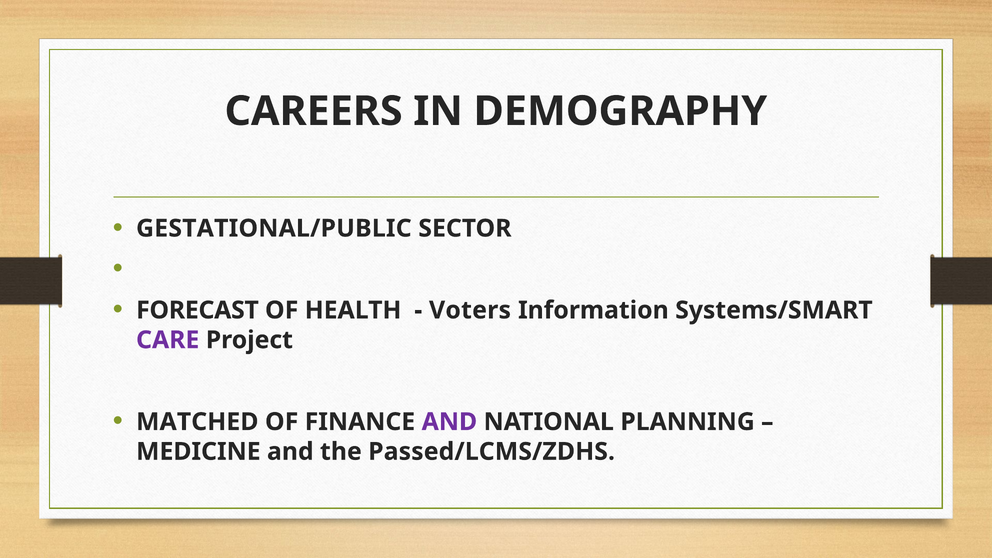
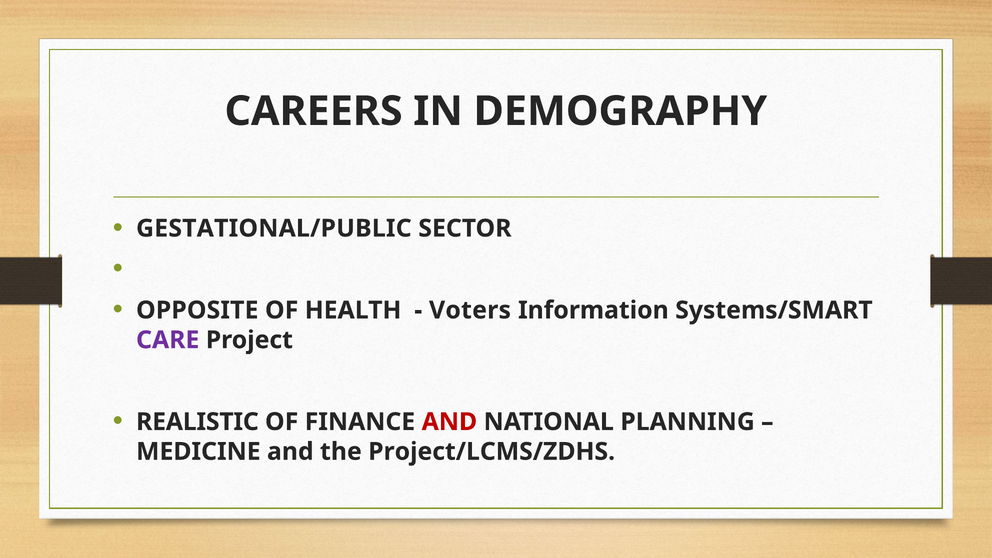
FORECAST: FORECAST -> OPPOSITE (197, 310)
MATCHED: MATCHED -> REALISTIC (197, 422)
AND colour: purple -> red (449, 422)
Passed/LCMS/ZDHS: Passed/LCMS/ZDHS -> Project/LCMS/ZDHS (492, 452)
